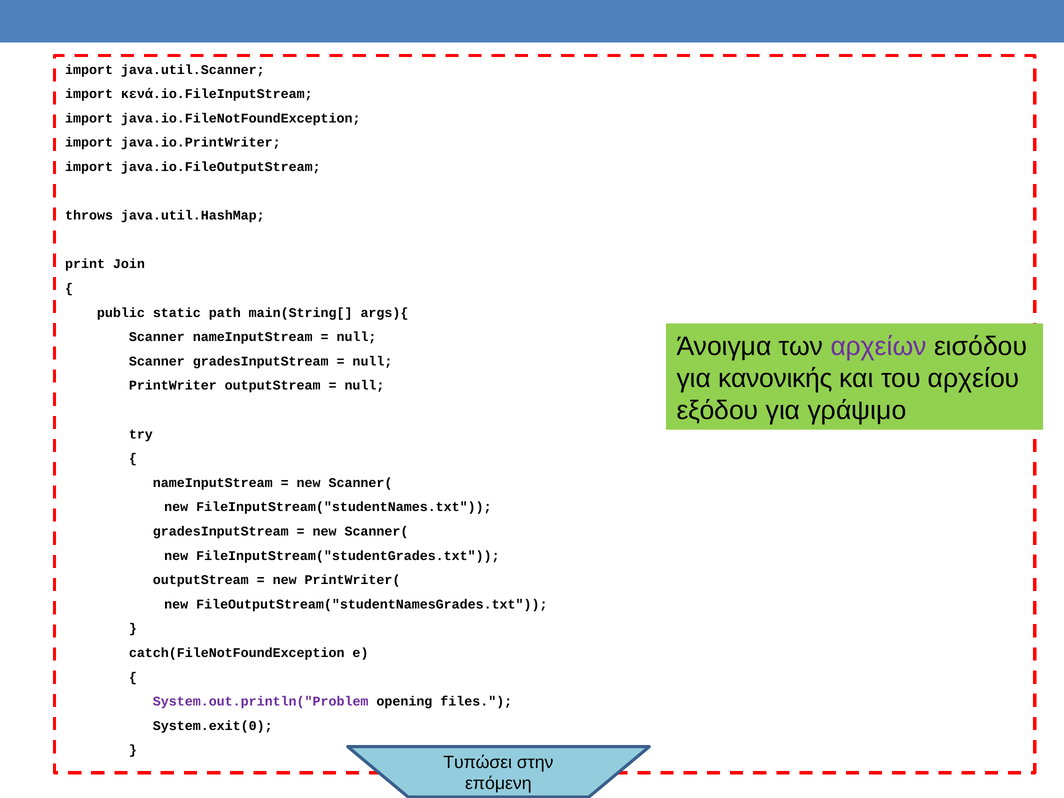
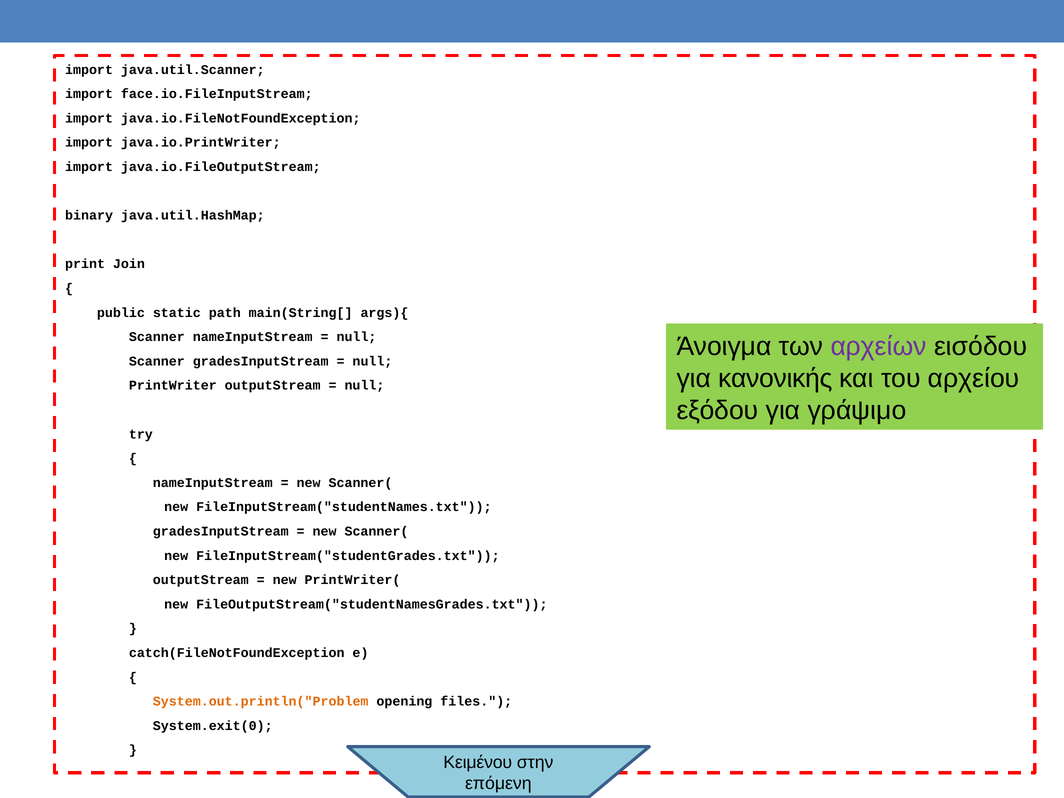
κενά.io.FileInputStream: κενά.io.FileInputStream -> face.io.FileInputStream (217, 94)
throws: throws -> binary (89, 215)
System.out.println("Problem colour: purple -> orange (261, 701)
Τυπώσει: Τυπώσει -> Κειμένου (478, 762)
